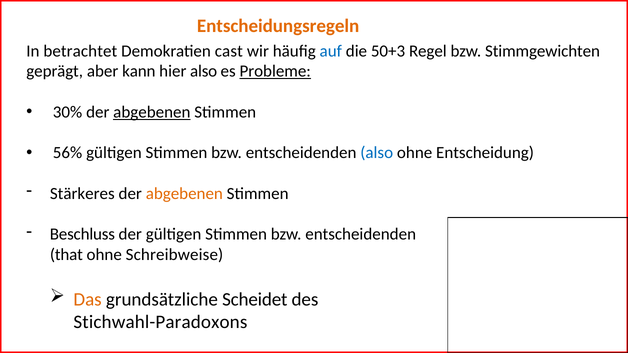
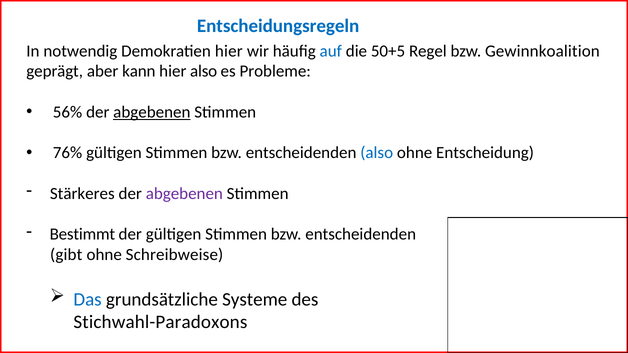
Entscheidungsregeln colour: orange -> blue (278, 26)
betrachtet: betrachtet -> notwendig (80, 51)
Demokratien cast: cast -> hier (229, 51)
50+3: 50+3 -> 50+5 (388, 51)
Stimmgewichten: Stimmgewichten -> Gewinnkoalition (542, 51)
Probleme underline: present -> none (275, 71)
30%: 30% -> 56% (68, 112)
56%: 56% -> 76% (68, 153)
abgebenen colour: orange -> purple (184, 194)
Beschluss: Beschluss -> Bestimmt (82, 235)
that: that -> gibt (66, 255)
Das colour: orange -> blue (88, 299)
Scheidet: Scheidet -> Systeme (255, 299)
